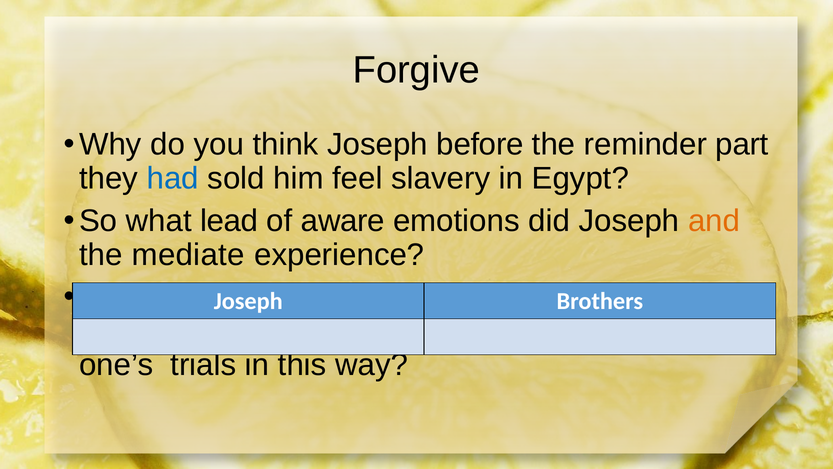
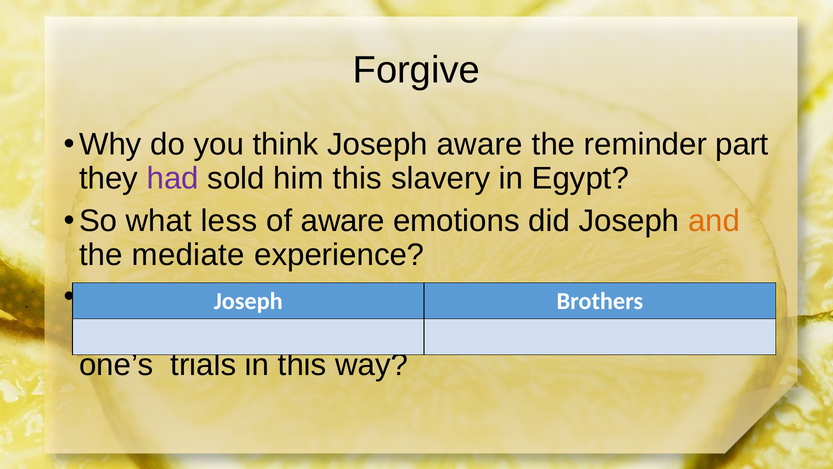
Joseph before: before -> aware (480, 145)
had colour: blue -> purple (173, 178)
him feel: feel -> this (357, 178)
lead: lead -> less (229, 221)
